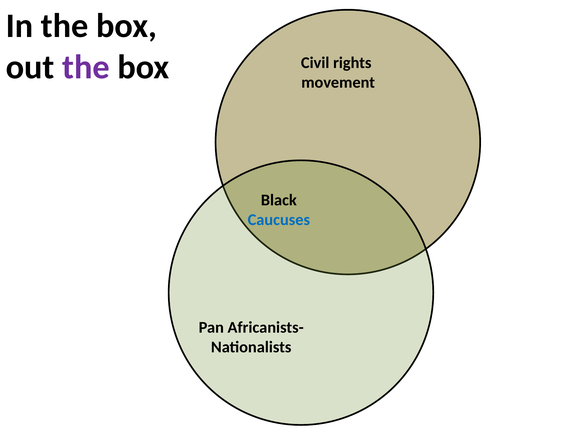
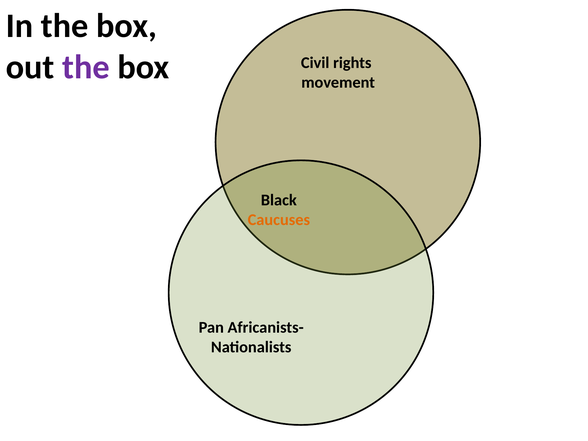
Caucuses colour: blue -> orange (279, 220)
